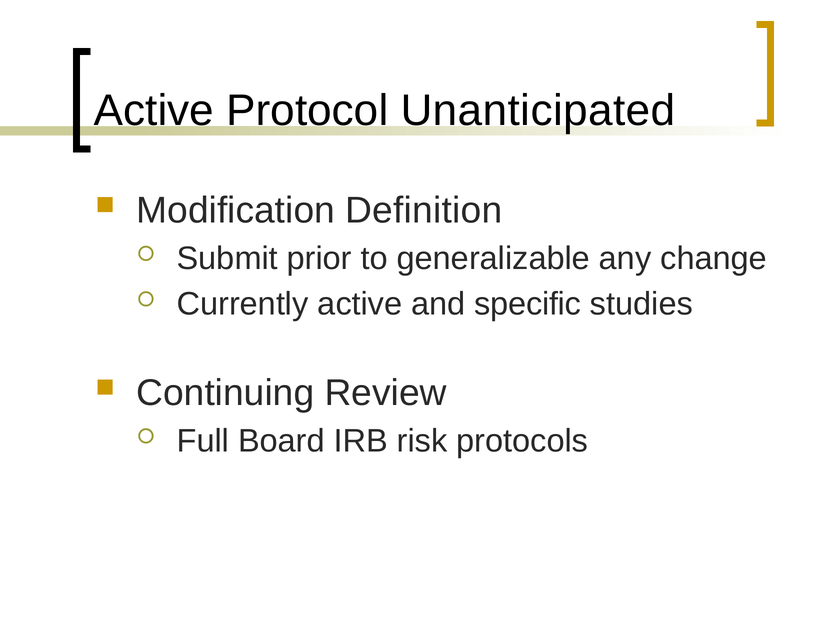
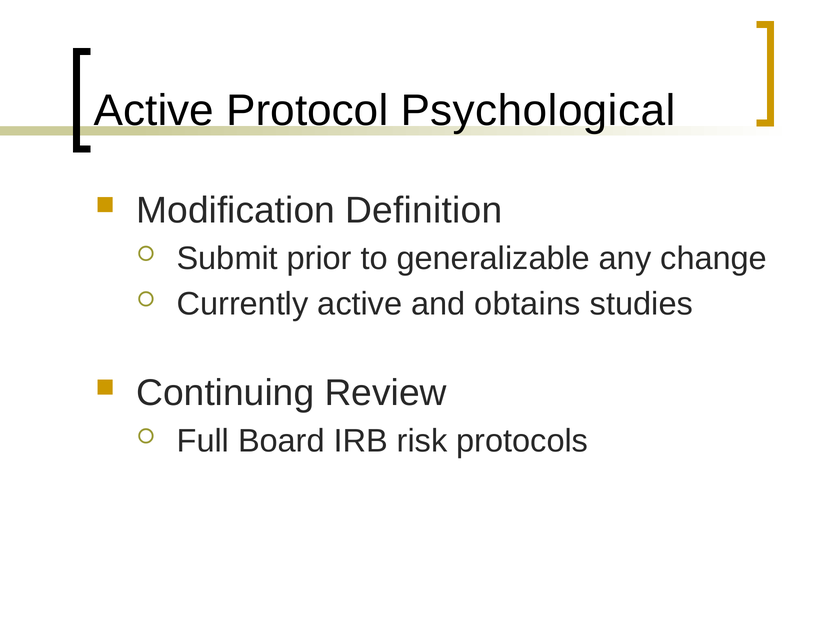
Unanticipated: Unanticipated -> Psychological (538, 111)
specific: specific -> obtains (528, 304)
